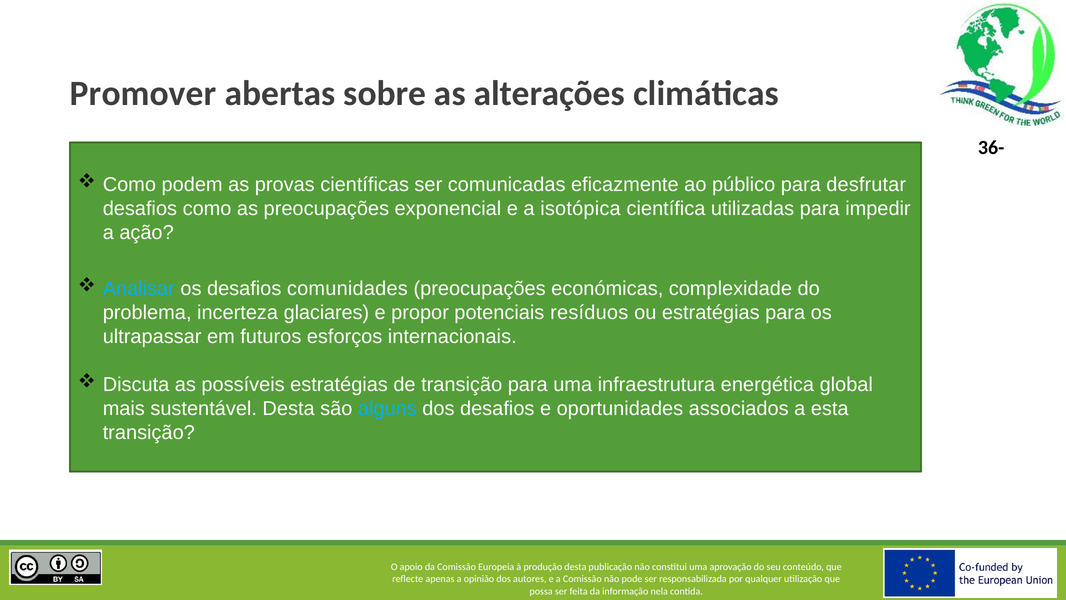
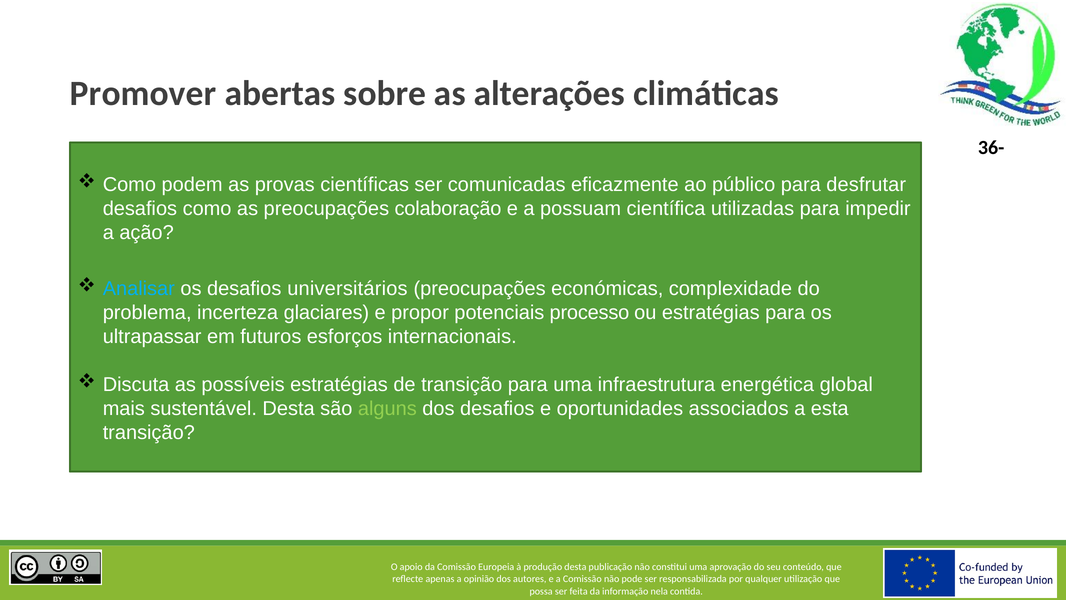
exponencial: exponencial -> colaboração (448, 208)
isotópica: isotópica -> possuam (581, 208)
comunidades: comunidades -> universitários (347, 288)
resíduos: resíduos -> processo (589, 312)
alguns colour: light blue -> light green (387, 408)
